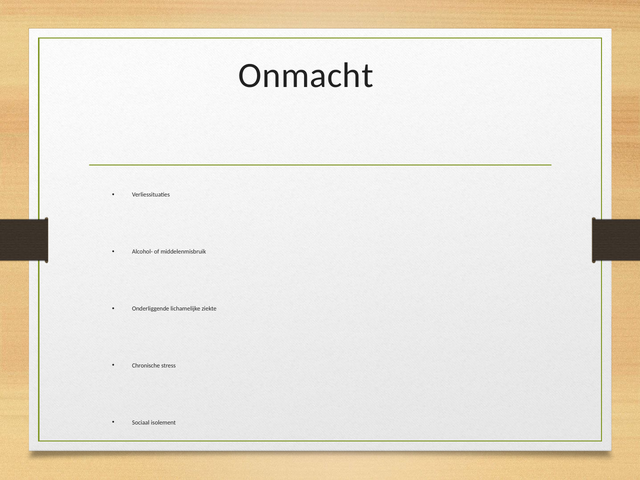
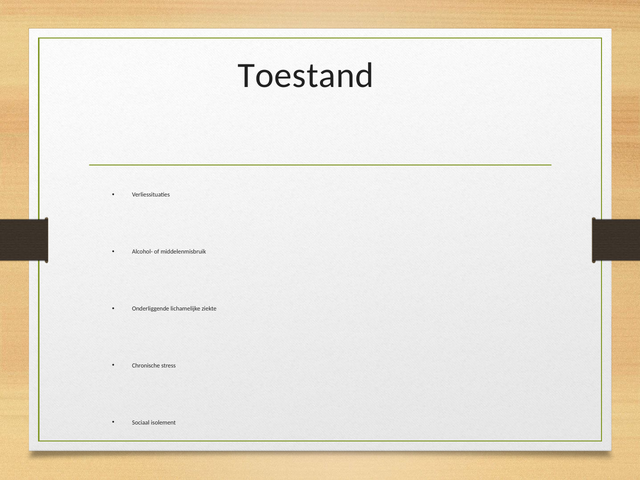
Onmacht: Onmacht -> Toestand (306, 75)
